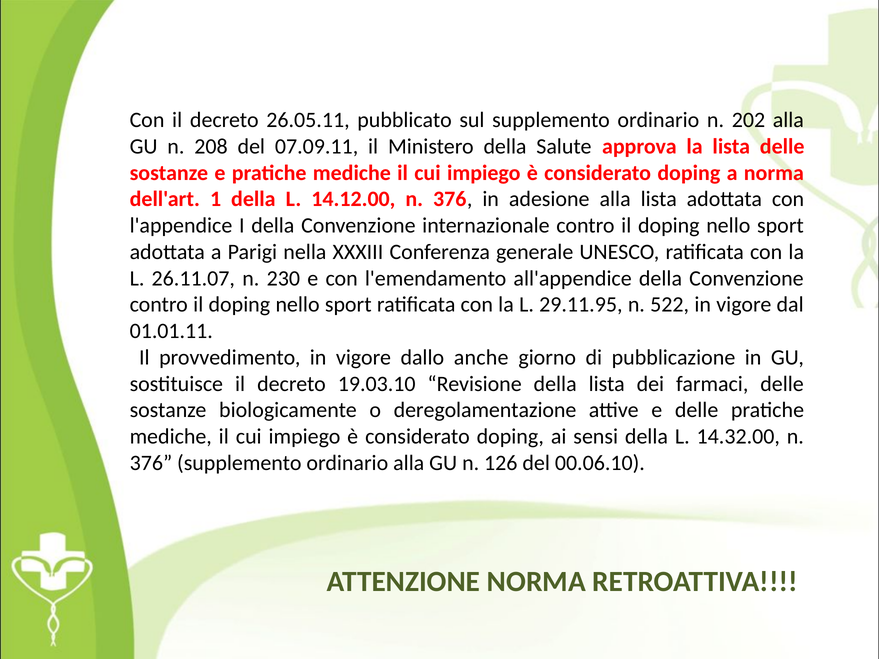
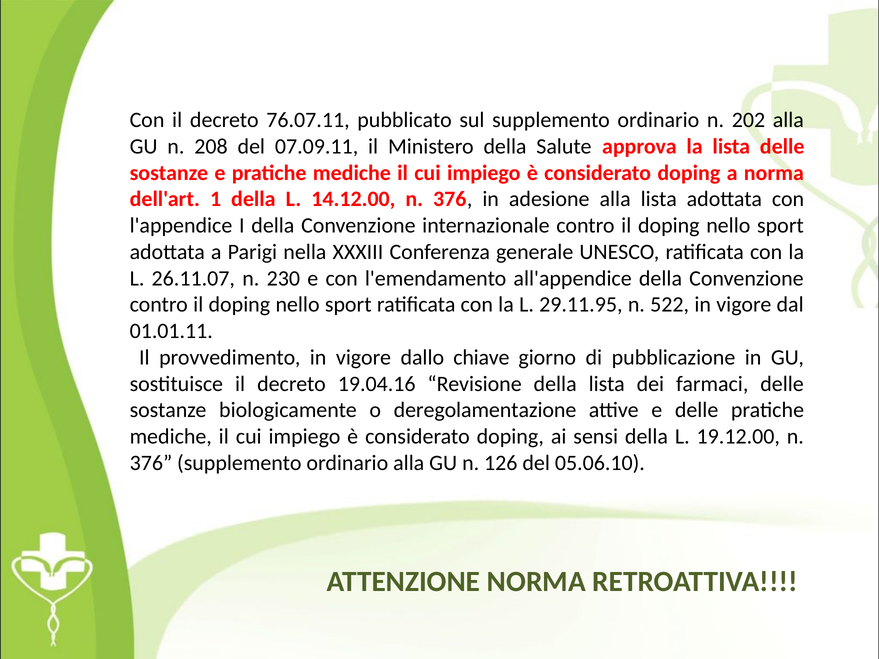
26.05.11: 26.05.11 -> 76.07.11 (308, 120)
anche: anche -> chiave (481, 358)
19.03.10: 19.03.10 -> 19.04.16 (377, 384)
14.32.00: 14.32.00 -> 19.12.00 (738, 437)
00.06.10: 00.06.10 -> 05.06.10 (600, 463)
